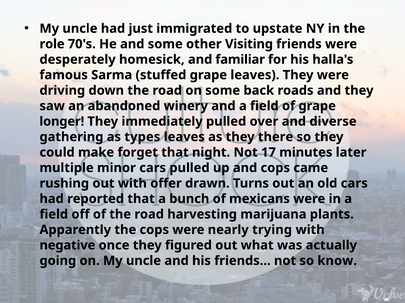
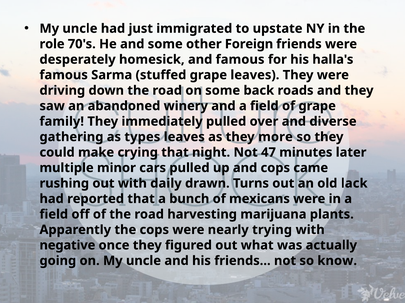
Visiting: Visiting -> Foreign (249, 44)
and familiar: familiar -> famous (240, 60)
longer: longer -> family (62, 122)
there: there -> more (275, 137)
forget: forget -> crying (138, 153)
17: 17 -> 47 (268, 153)
offer: offer -> daily (166, 184)
old cars: cars -> lack (354, 184)
